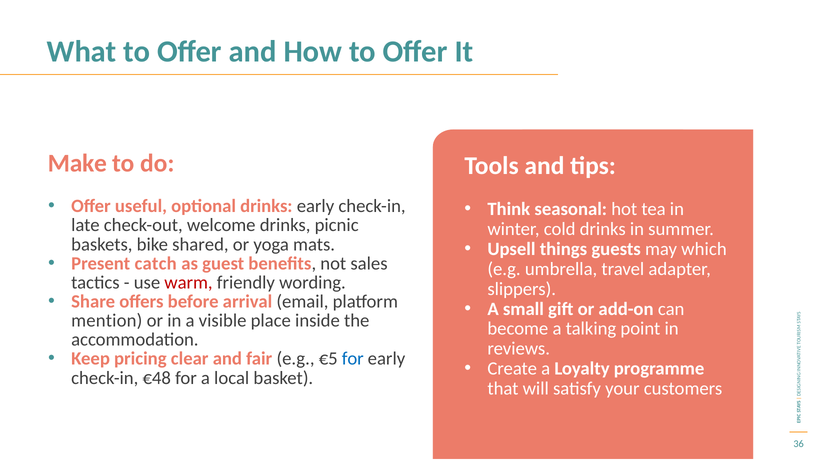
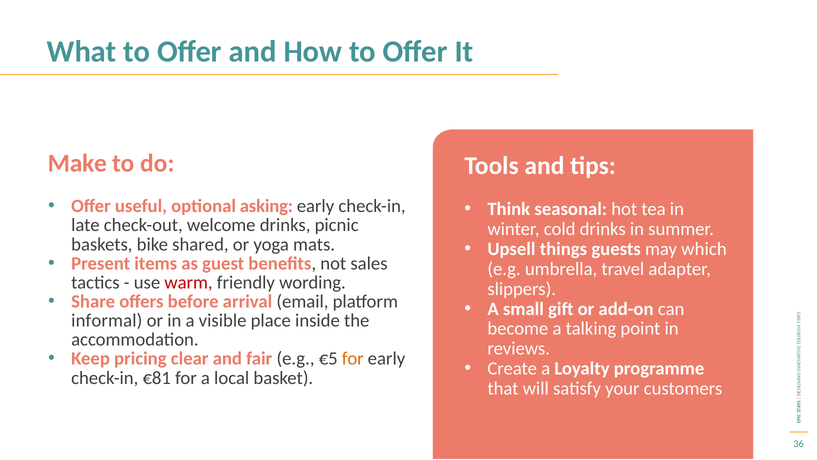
optional drinks: drinks -> asking (266, 206)
catch: catch -> items (156, 263)
mention: mention -> informal (107, 320)
for colour: blue -> orange (353, 358)
€48: €48 -> €81 (157, 377)
